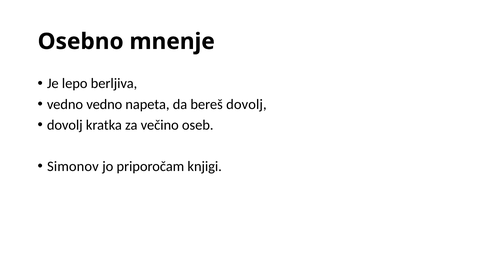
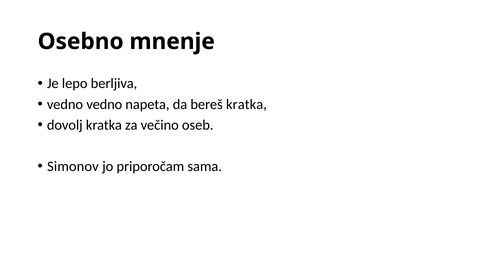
bereš dovolj: dovolj -> kratka (246, 104)
knjigi: knjigi -> sama (205, 166)
